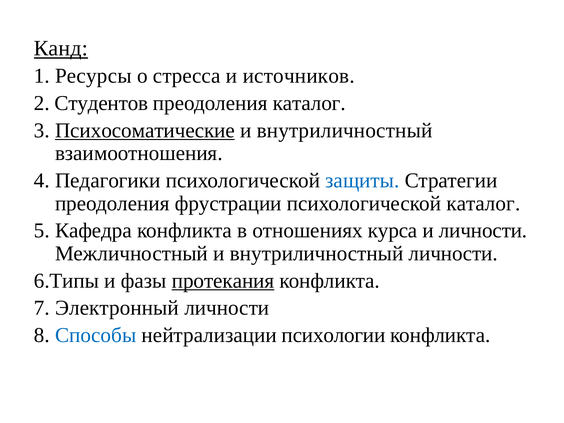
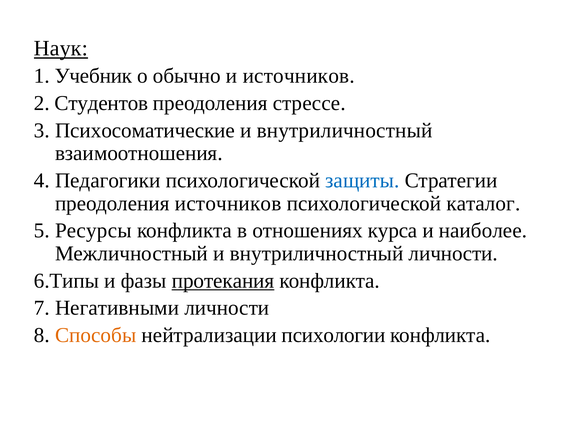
Канд: Канд -> Наук (61, 48)
Ресурсы: Ресурсы -> Учебник (93, 76)
стресса: стресса -> обычно (187, 76)
преодоления каталог: каталог -> стрессе (309, 103)
Психосоматические underline: present -> none (145, 130)
преодоления фрустрации: фрустрации -> источников (228, 203)
Кафедра: Кафедра -> Ресурсы (93, 231)
и личности: личности -> наиболее (483, 231)
Электронный: Электронный -> Негативными (117, 308)
Способы colour: blue -> orange (96, 335)
